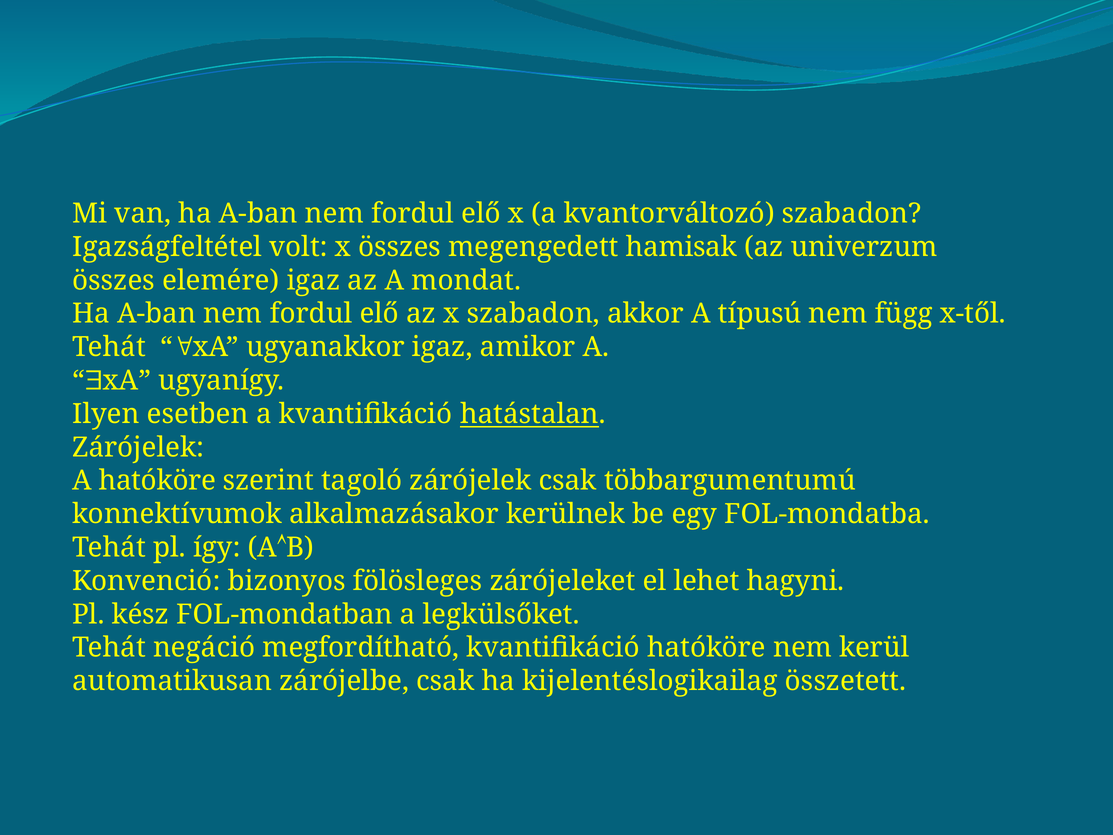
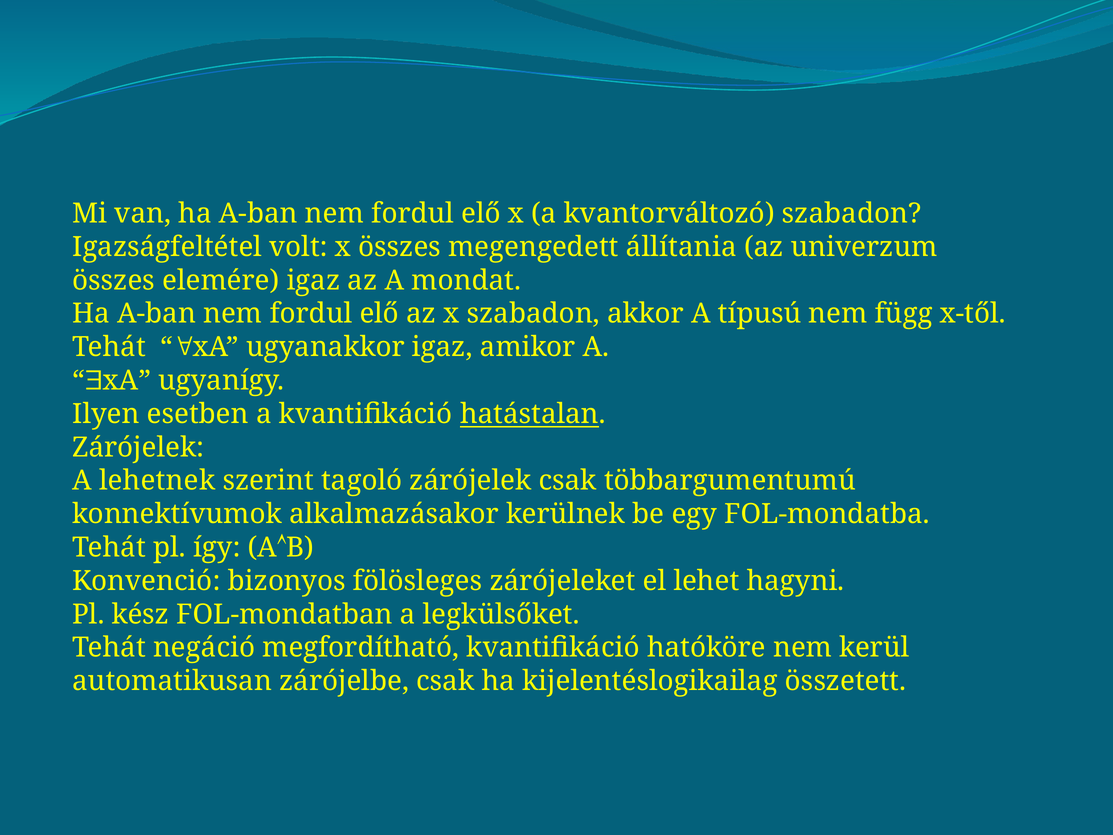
hamisak: hamisak -> állítania (681, 247)
A hatóköre: hatóköre -> lehetnek (157, 481)
